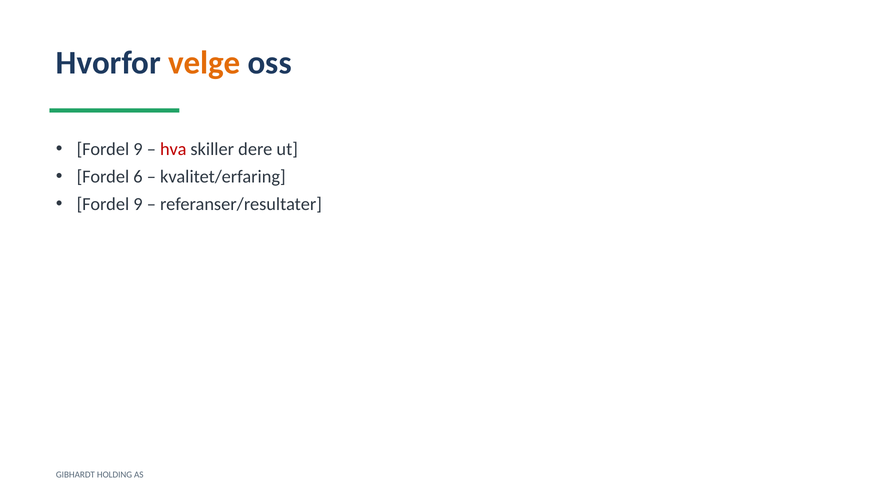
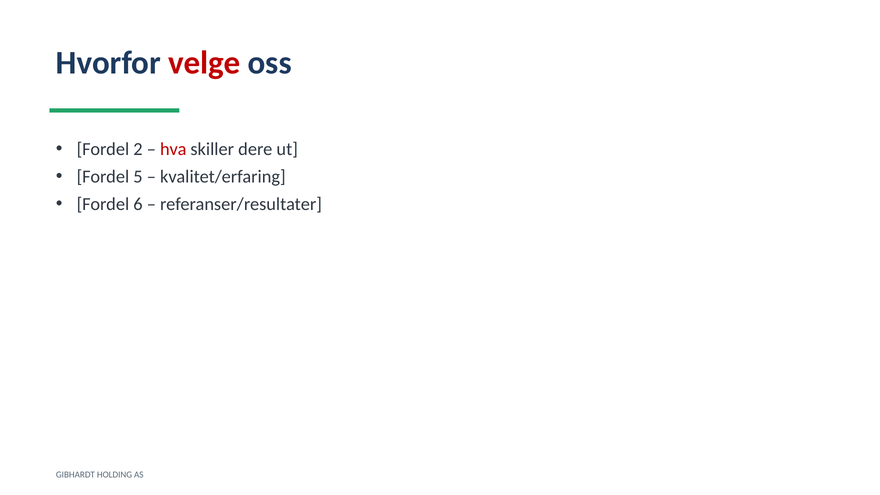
velge colour: orange -> red (204, 63)
9: 9 -> 2 (138, 149)
6: 6 -> 5 (138, 177)
9: 9 -> 6 (138, 204)
